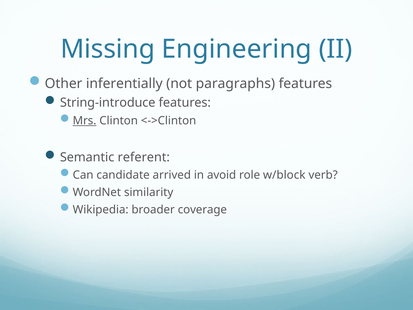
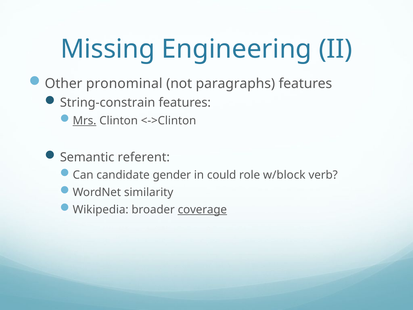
inferentially: inferentially -> pronominal (124, 84)
String-introduce: String-introduce -> String-constrain (108, 103)
arrived: arrived -> gender (172, 175)
avoid: avoid -> could (222, 175)
coverage underline: none -> present (202, 209)
